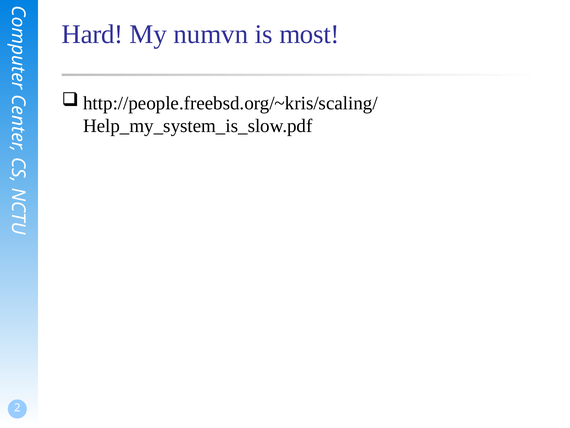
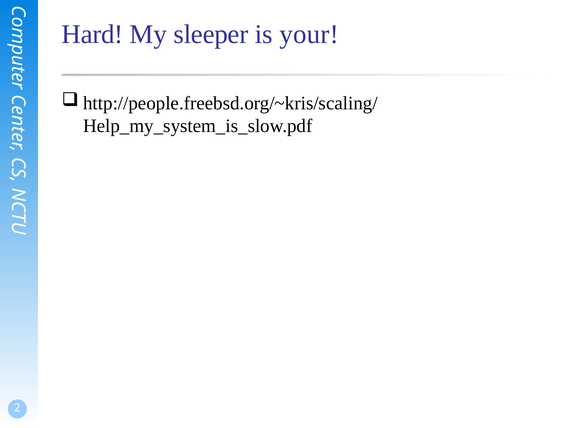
numvn: numvn -> sleeper (211, 34)
most: most -> your (309, 34)
